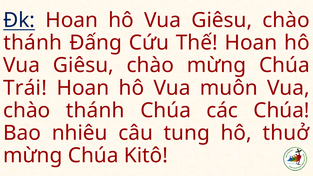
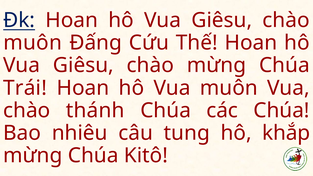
thánh: thánh -> muôn (33, 43)
thuở: thuở -> khắp (286, 133)
